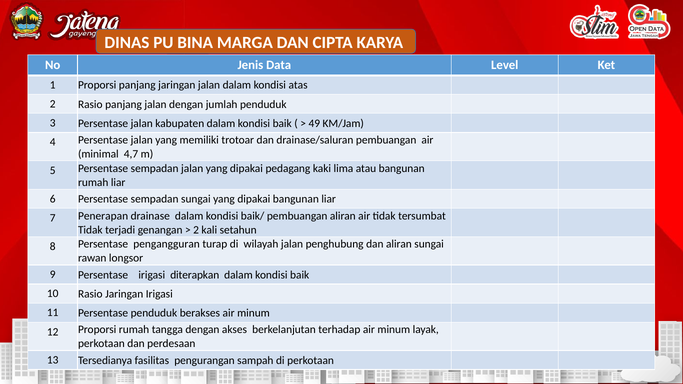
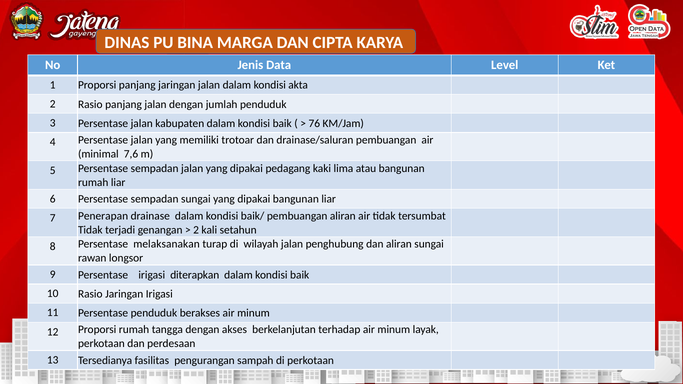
atas: atas -> akta (298, 85)
49: 49 -> 76 (314, 123)
4,7: 4,7 -> 7,6 (131, 154)
pengangguran: pengangguran -> melaksanakan (167, 244)
